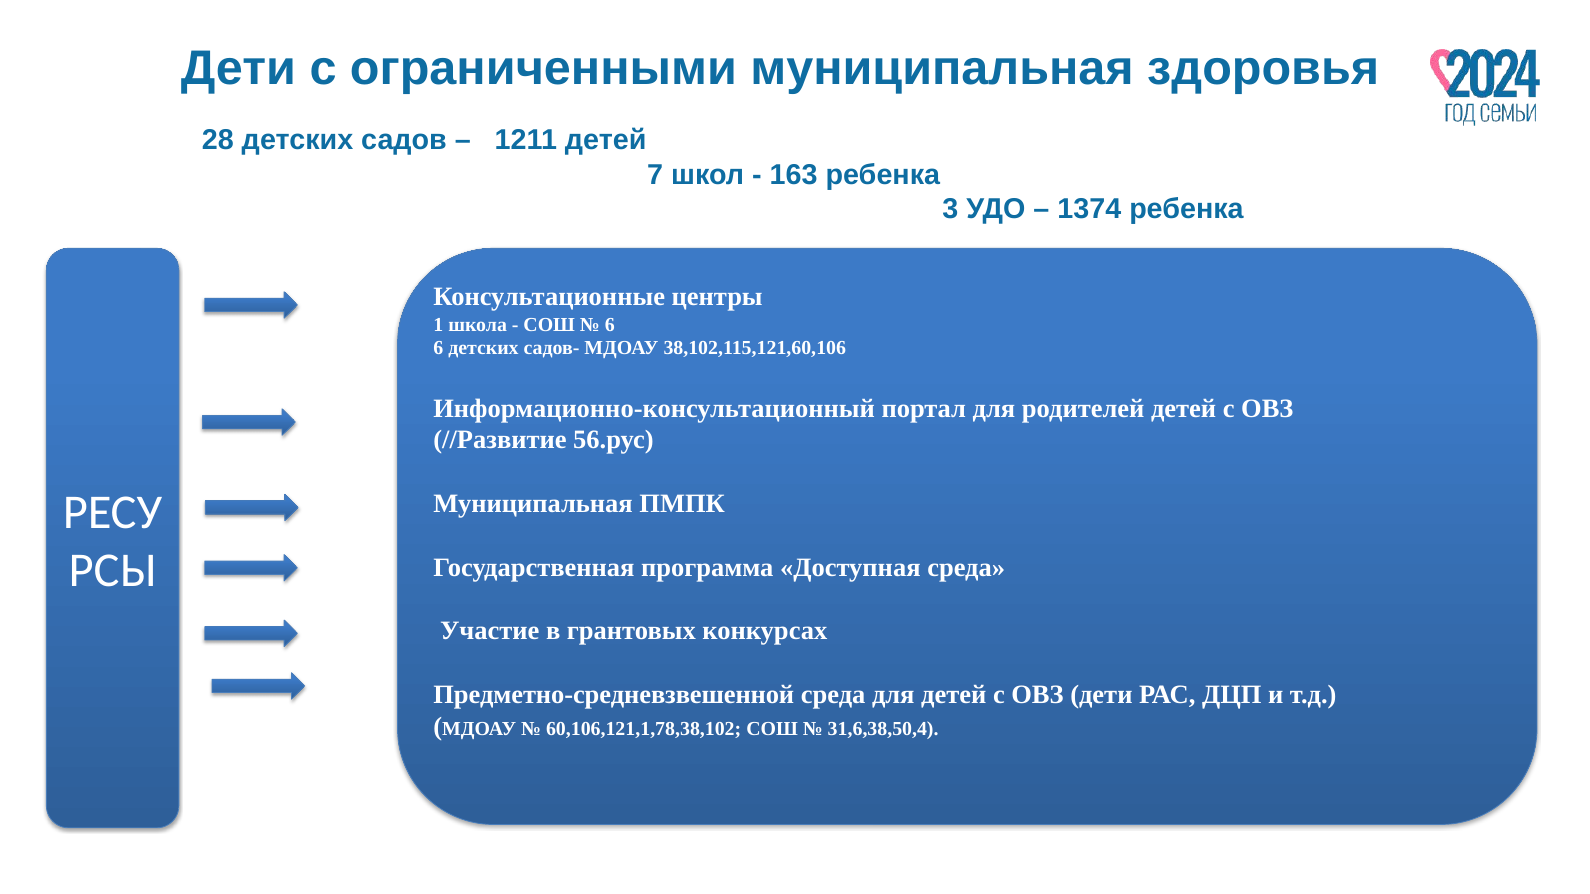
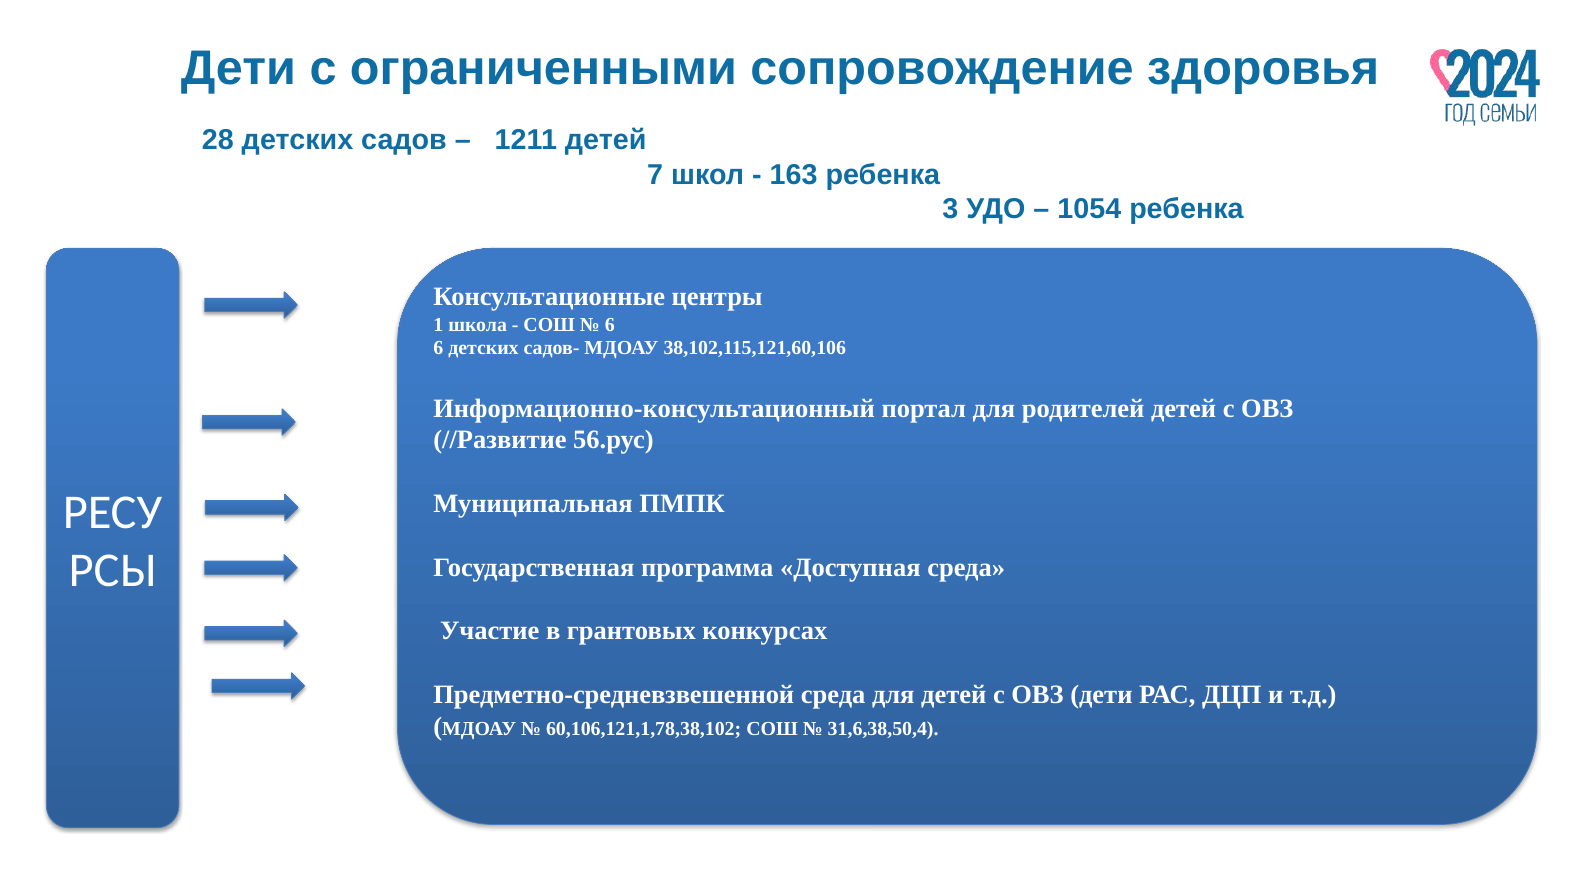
ограниченными муниципальная: муниципальная -> сопровождение (942, 69)
1374: 1374 -> 1054 (1089, 209)
